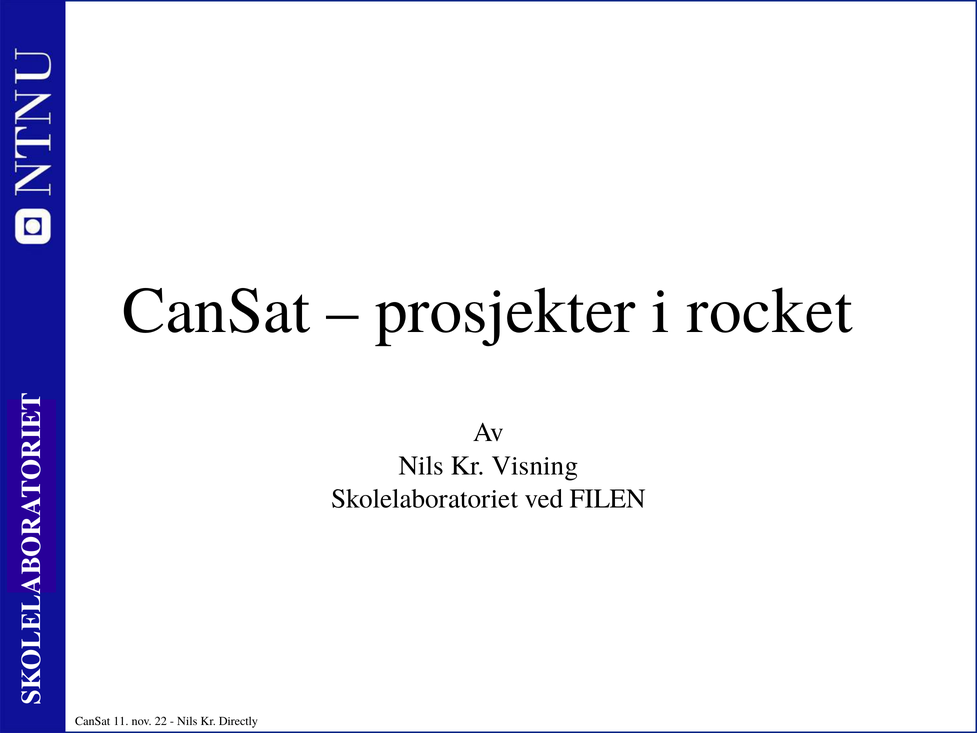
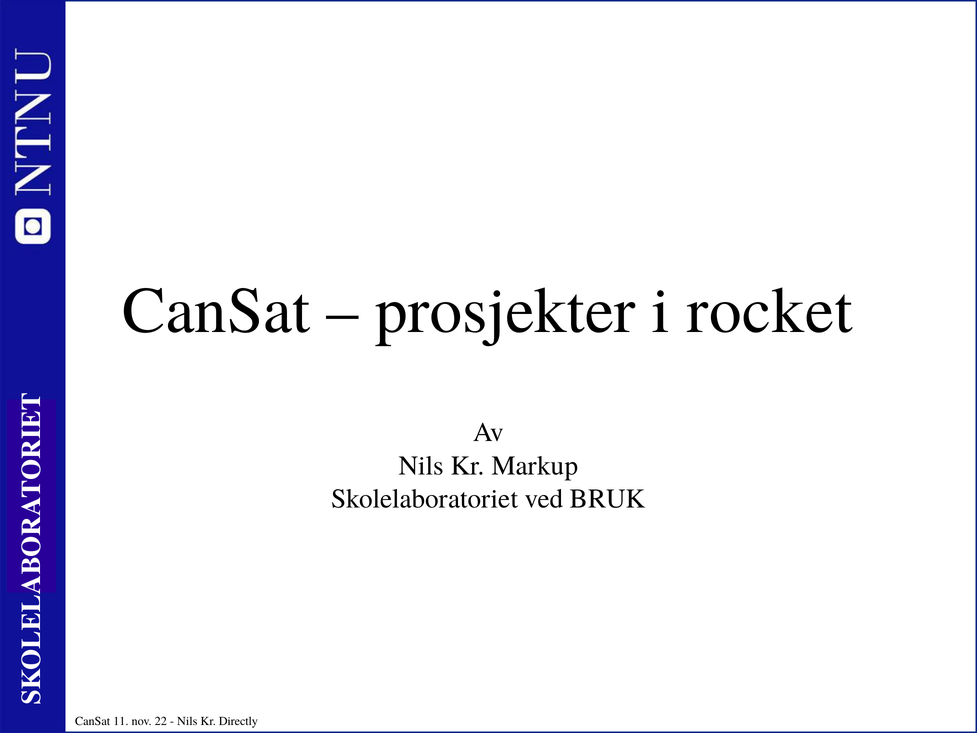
Visning: Visning -> Markup (535, 466)
FILEN: FILEN -> BRUK (608, 499)
